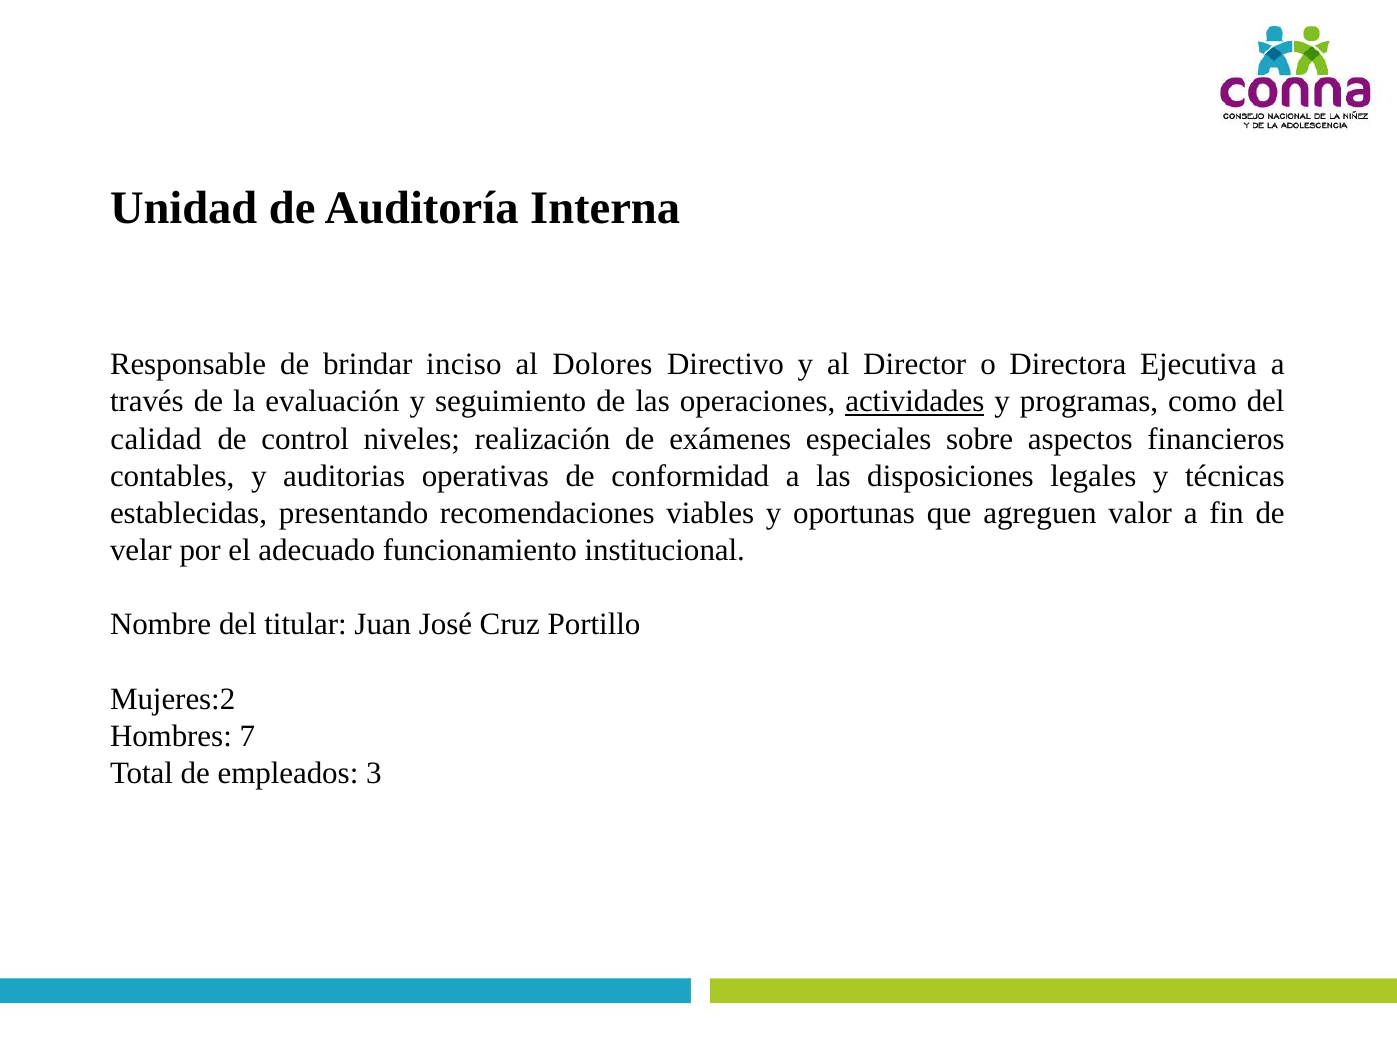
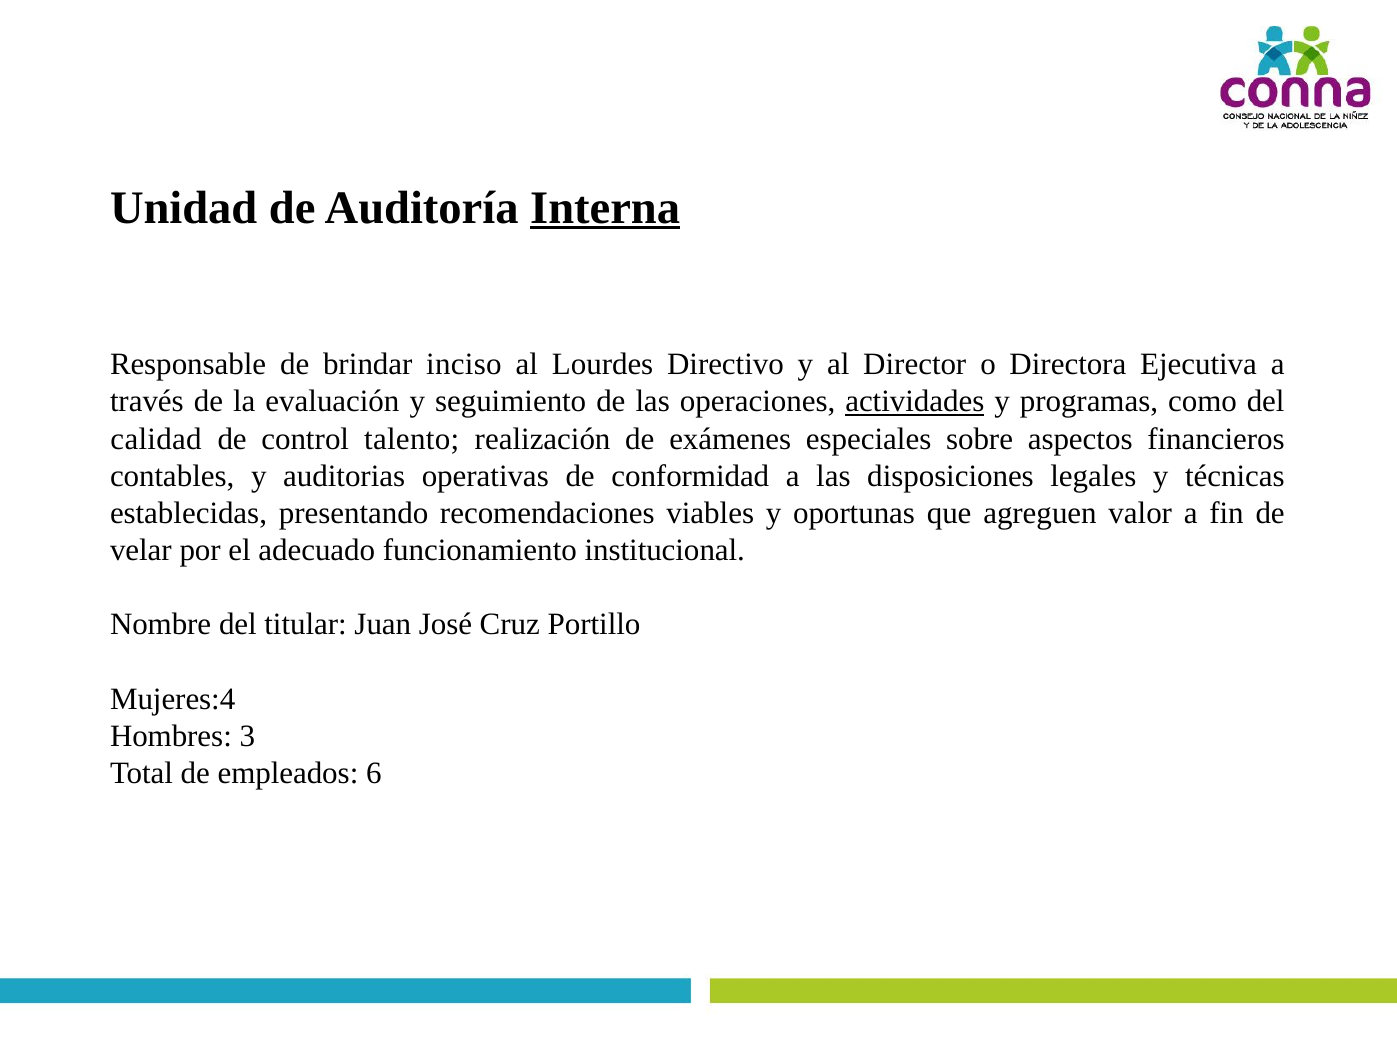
Interna underline: none -> present (605, 208)
Dolores: Dolores -> Lourdes (603, 364)
niveles: niveles -> talento (412, 439)
Mujeres:2: Mujeres:2 -> Mujeres:4 (173, 699)
7: 7 -> 3 (247, 736)
3: 3 -> 6 (374, 773)
